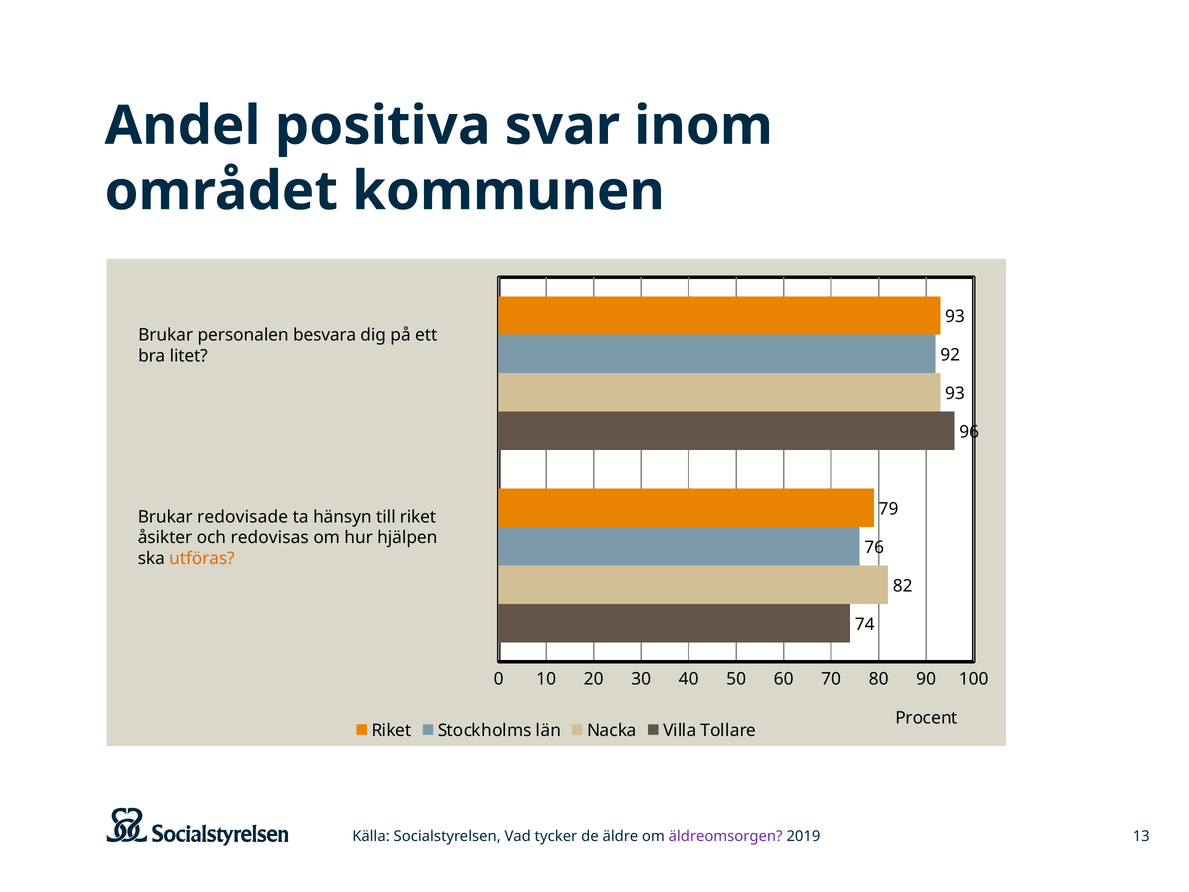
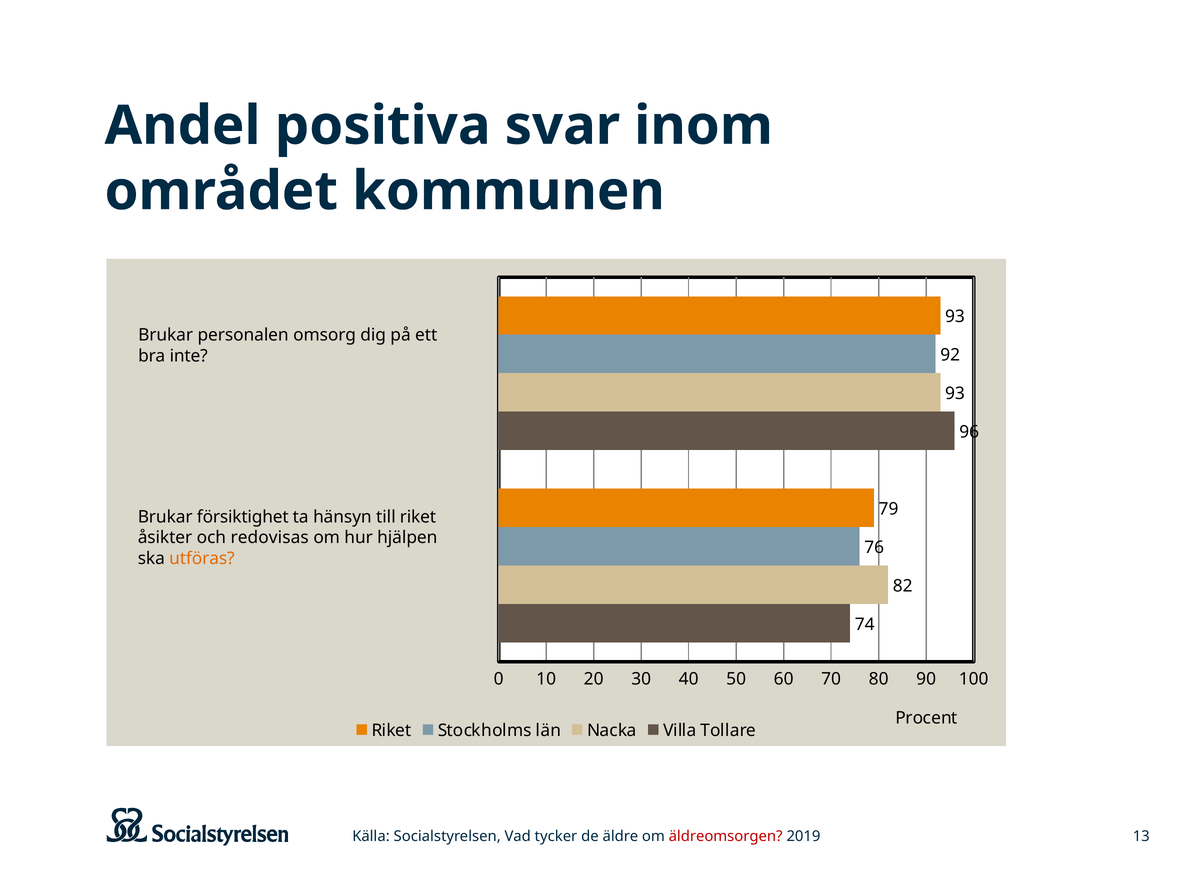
besvara: besvara -> omsorg (325, 335)
litet: litet -> inte (189, 356)
redovisade: redovisade -> försiktighet (243, 517)
äldreomsorgen colour: purple -> red (726, 836)
